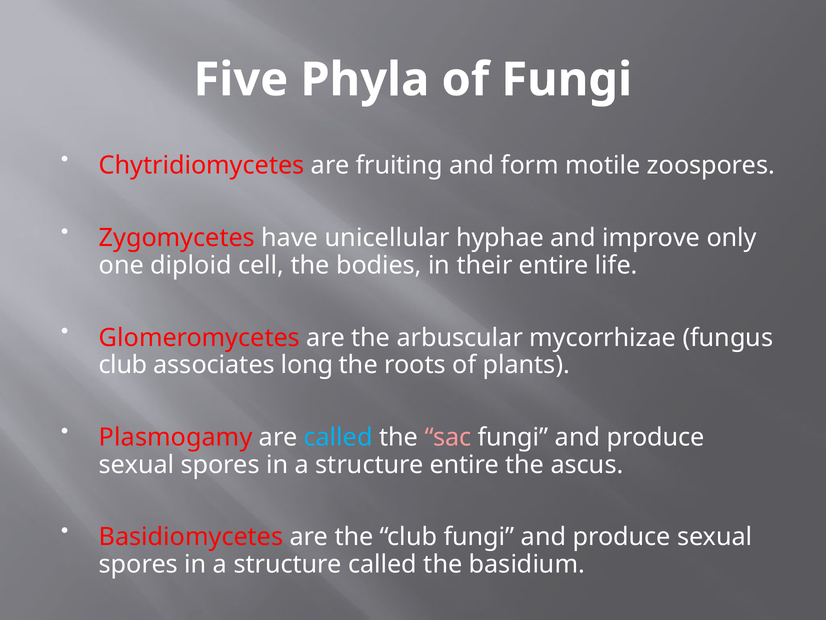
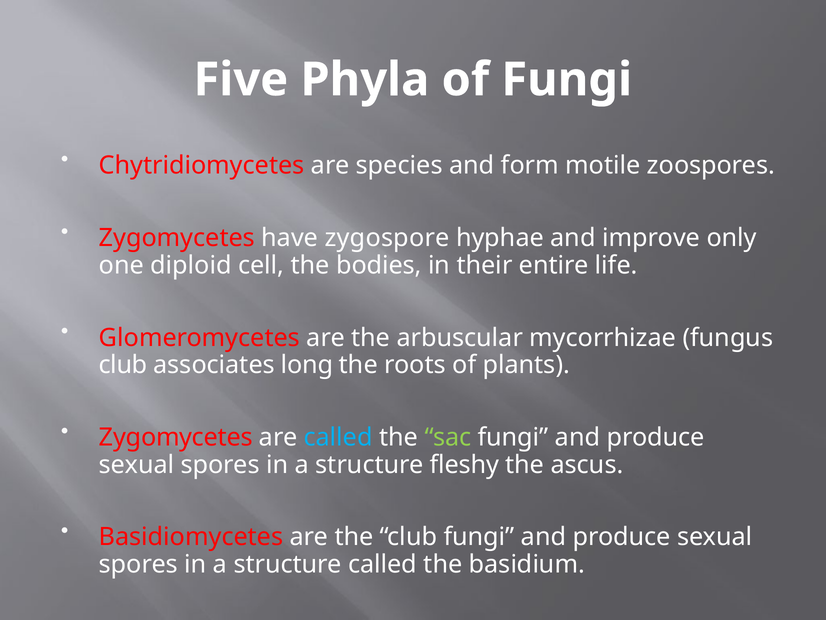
fruiting: fruiting -> species (399, 166)
unicellular: unicellular -> zygospore (387, 238)
Plasmogamy: Plasmogamy -> Zygomycetes (176, 437)
sac colour: pink -> light green (448, 437)
structure entire: entire -> fleshy (464, 464)
